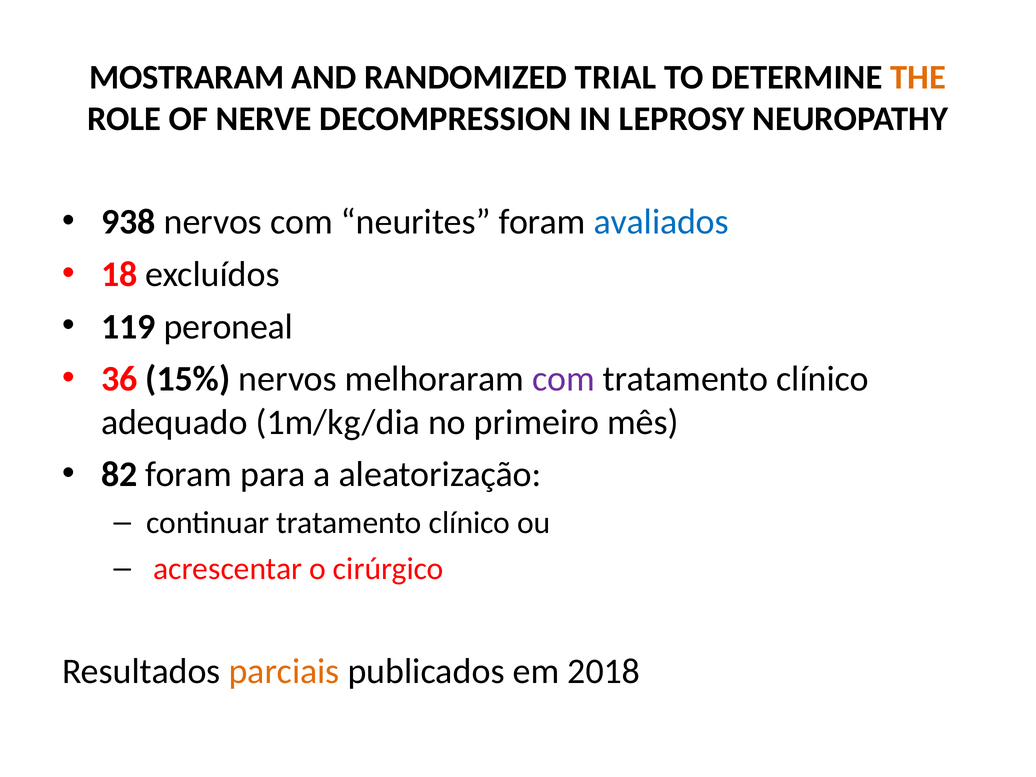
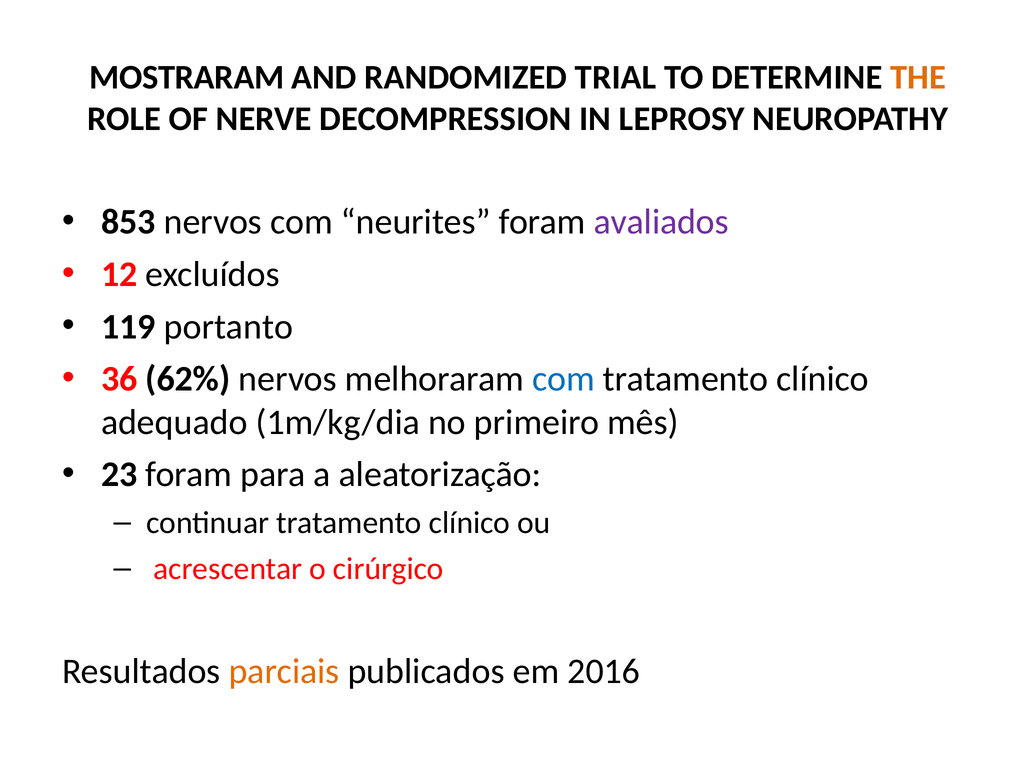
938: 938 -> 853 (128, 222)
avaliados colour: blue -> purple (661, 222)
18: 18 -> 12 (119, 274)
peroneal: peroneal -> portanto (228, 327)
15%: 15% -> 62% (188, 379)
com colour: purple -> blue (564, 379)
82: 82 -> 23 (119, 475)
2018: 2018 -> 2016 (604, 671)
